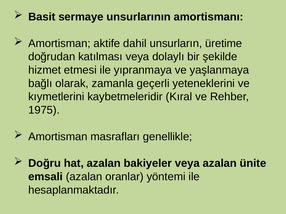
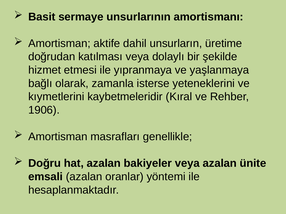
geçerli: geçerli -> isterse (153, 84)
1975: 1975 -> 1906 (44, 110)
